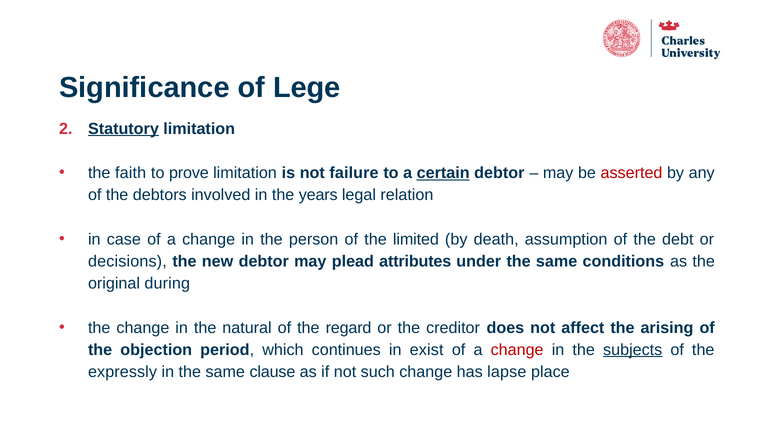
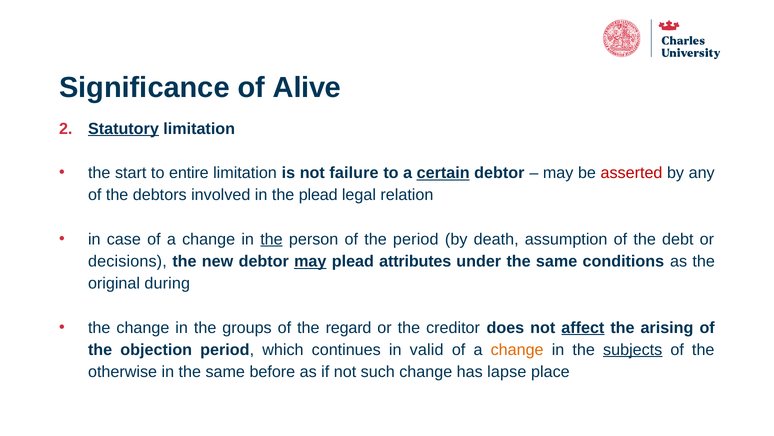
Lege: Lege -> Alive (307, 87)
faith: faith -> start (131, 173)
prove: prove -> entire (189, 173)
the years: years -> plead (318, 195)
the underline: none -> present (271, 239)
the limited: limited -> period (416, 239)
may underline: none -> present (310, 261)
natural: natural -> groups (247, 327)
affect underline: none -> present (583, 327)
exist: exist -> valid (427, 349)
change colour: red -> orange (517, 349)
expressly: expressly -> otherwise (123, 371)
clause: clause -> before (272, 371)
